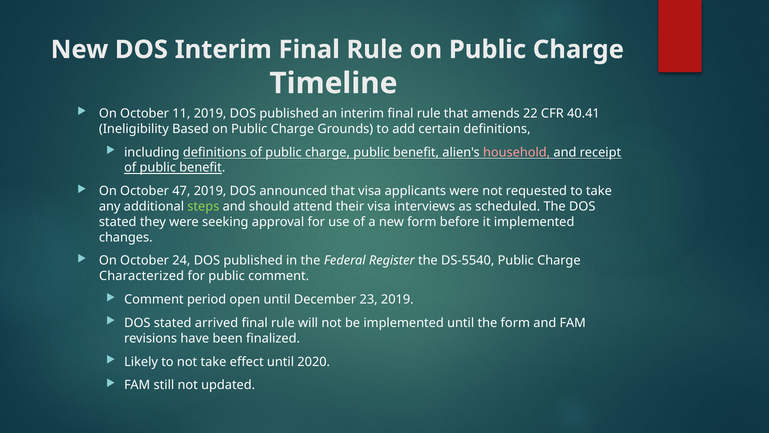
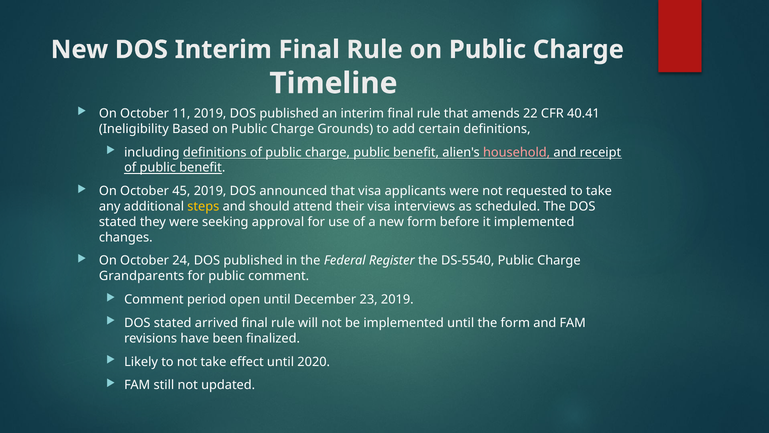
47: 47 -> 45 (181, 191)
steps colour: light green -> yellow (203, 206)
Characterized: Characterized -> Grandparents (142, 276)
